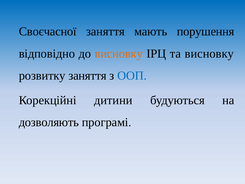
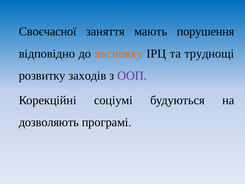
та висновку: висновку -> труднощі (209, 54)
розвитку заняття: заняття -> заходів (87, 76)
ООП colour: blue -> purple (132, 76)
дитини: дитини -> соціумі (113, 100)
